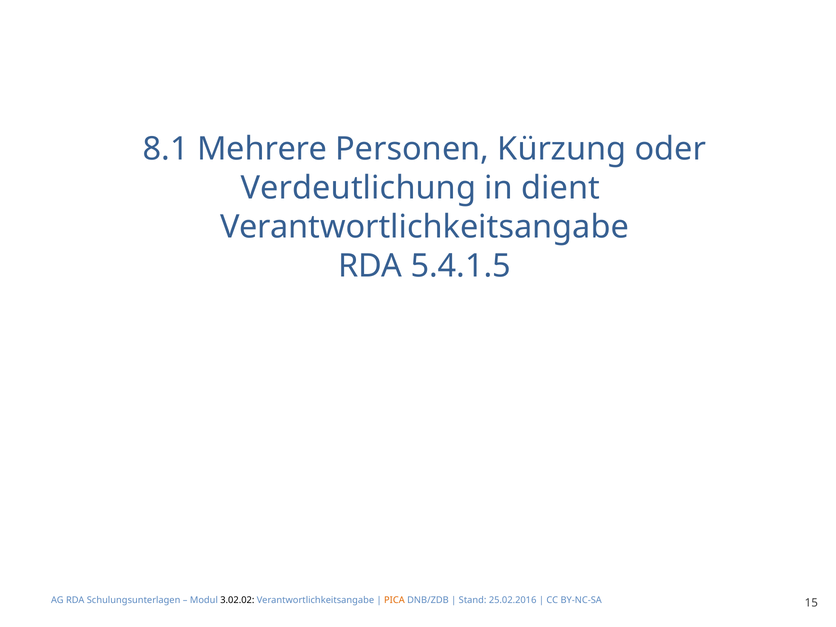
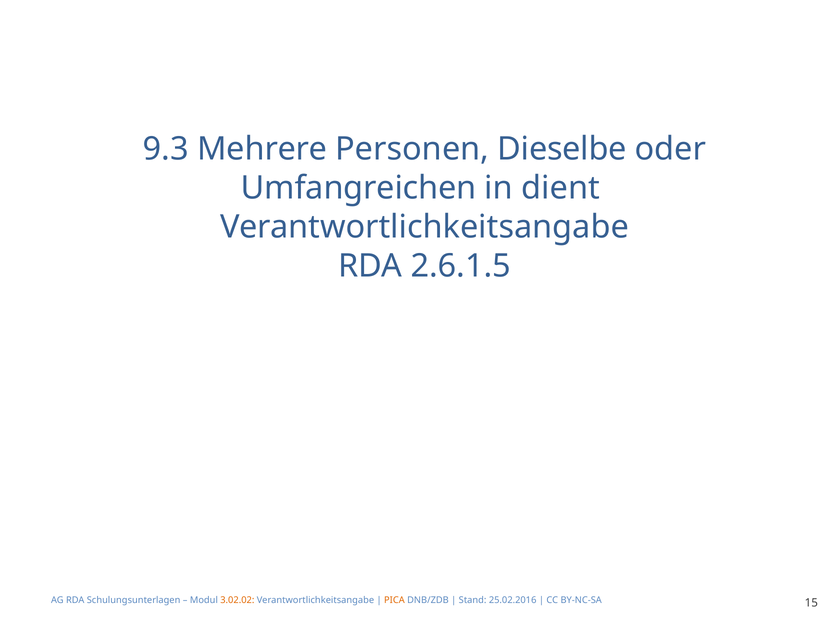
8.1: 8.1 -> 9.3 (166, 149)
Kürzung: Kürzung -> Dieselbe (562, 149)
Verdeutlichung: Verdeutlichung -> Umfangreichen (359, 188)
5.4.1.5: 5.4.1.5 -> 2.6.1.5 (461, 266)
3.02.02 colour: black -> orange (237, 600)
